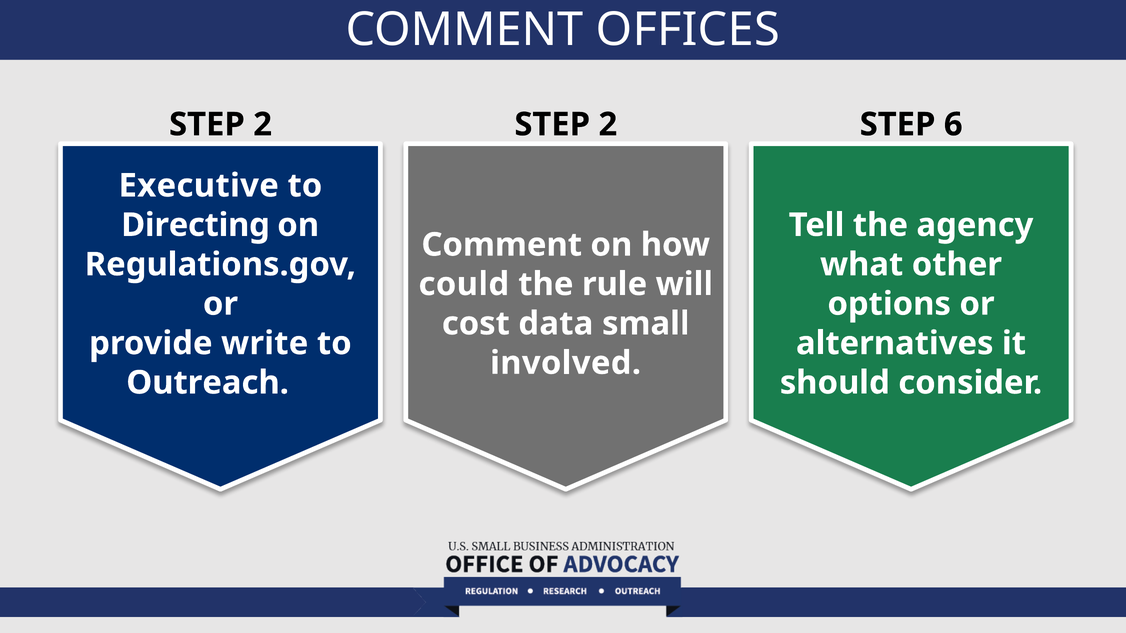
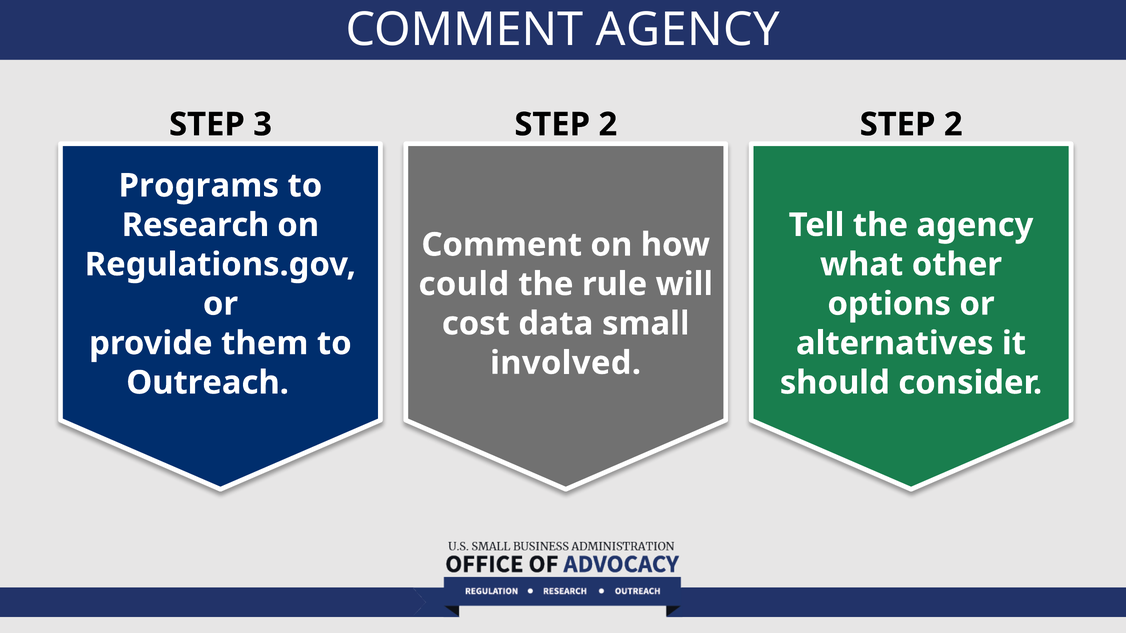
COMMENT OFFICES: OFFICES -> AGENCY (688, 30)
2: 2 -> 3 (263, 125)
6: 6 -> 2 (953, 125)
Executive: Executive -> Programs (199, 186)
Directing: Directing -> Research (195, 225)
write: write -> them (265, 344)
